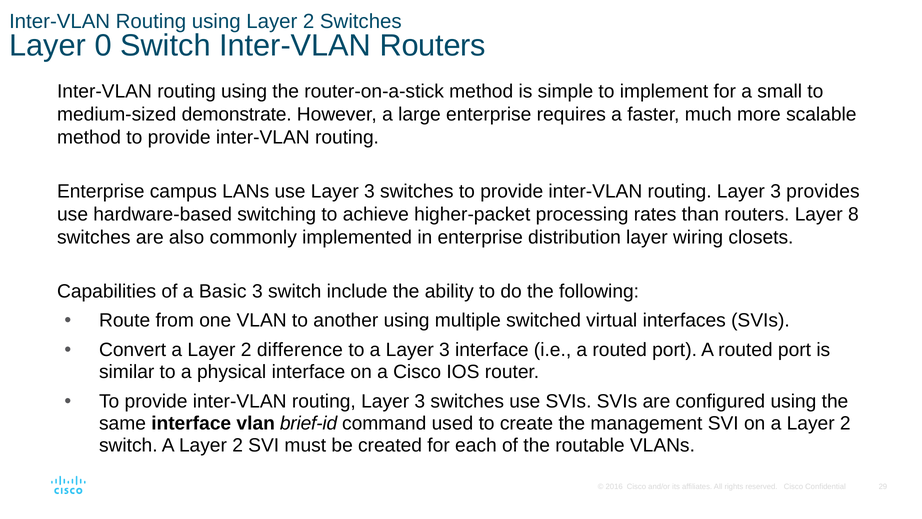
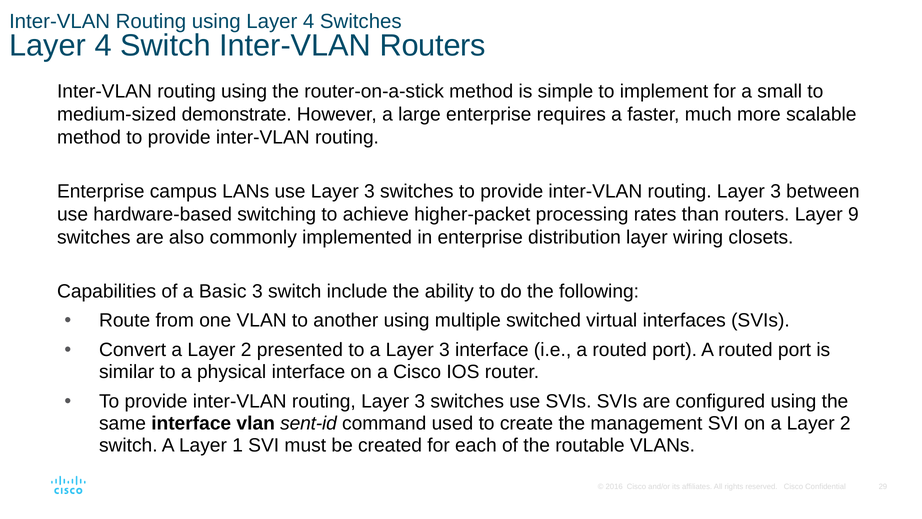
using Layer 2: 2 -> 4 (309, 21)
0: 0 -> 4 (103, 45)
provides: provides -> between (823, 191)
8: 8 -> 9 (853, 214)
difference: difference -> presented (300, 350)
brief-id: brief-id -> sent-id (309, 423)
switch A Layer 2: 2 -> 1 (238, 445)
